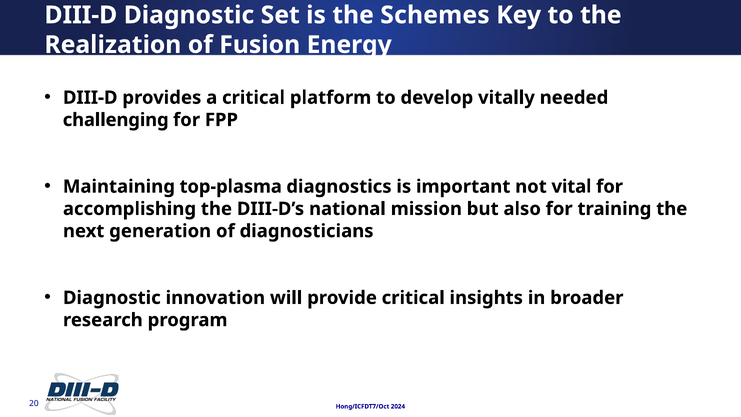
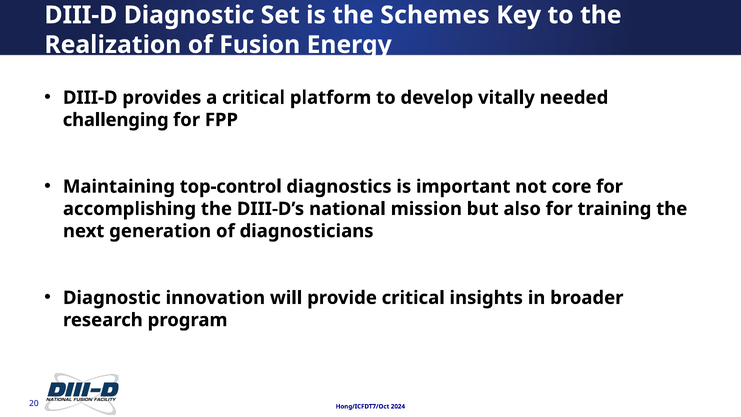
top-plasma: top-plasma -> top-control (231, 187)
vital: vital -> core (572, 187)
